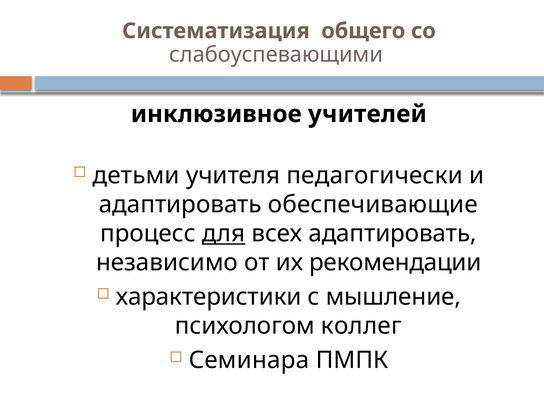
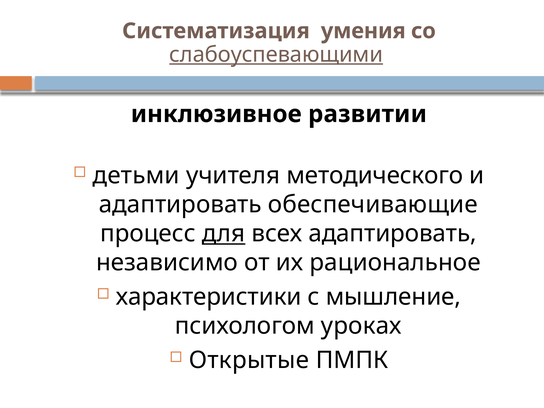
общего: общего -> умения (363, 31)
слабоуспевающими underline: none -> present (276, 55)
учителей: учителей -> развитии (367, 114)
педагогически: педагогически -> методического (375, 175)
рекомендации: рекомендации -> рациональное (395, 263)
коллег: коллег -> уроках (361, 326)
Семинара: Семинара -> Открытые (249, 360)
